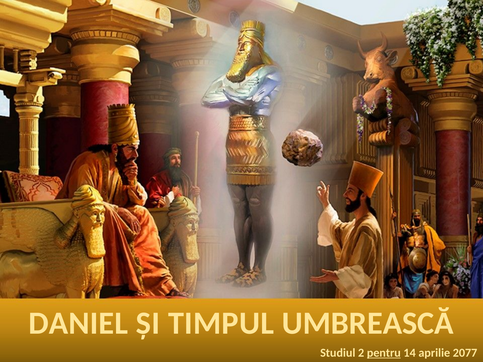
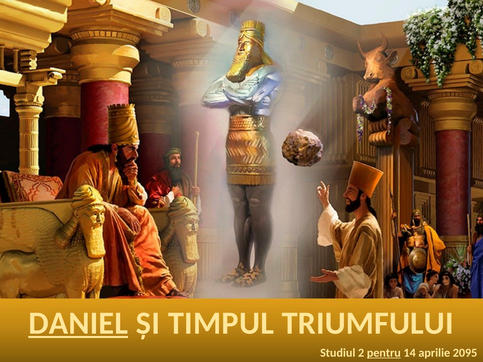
DANIEL underline: none -> present (78, 323)
UMBREASCĂ: UMBREASCĂ -> TRIUMFULUI (368, 323)
2077: 2077 -> 2095 (465, 353)
